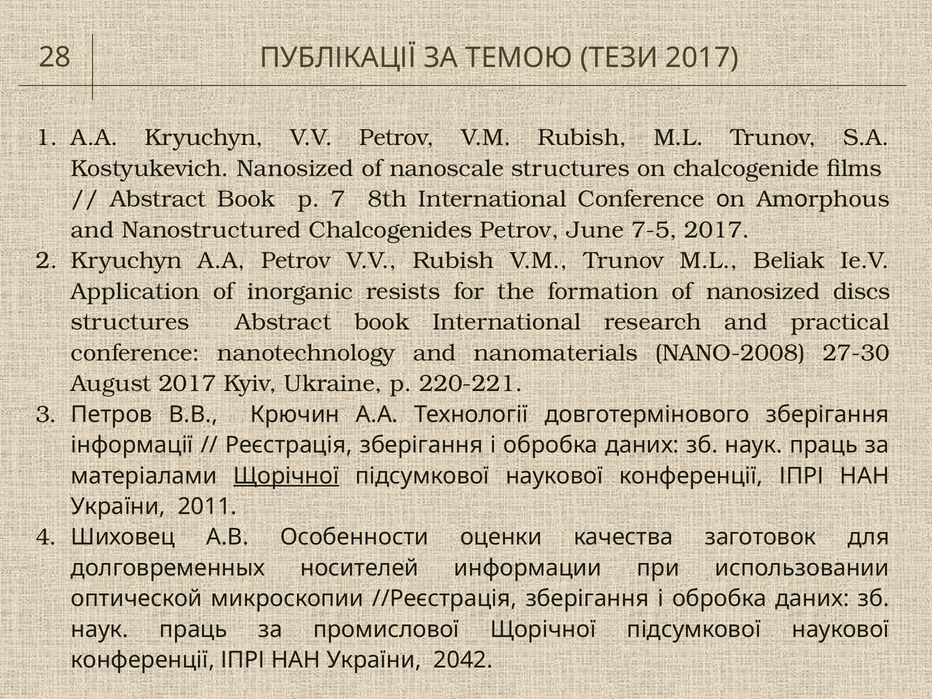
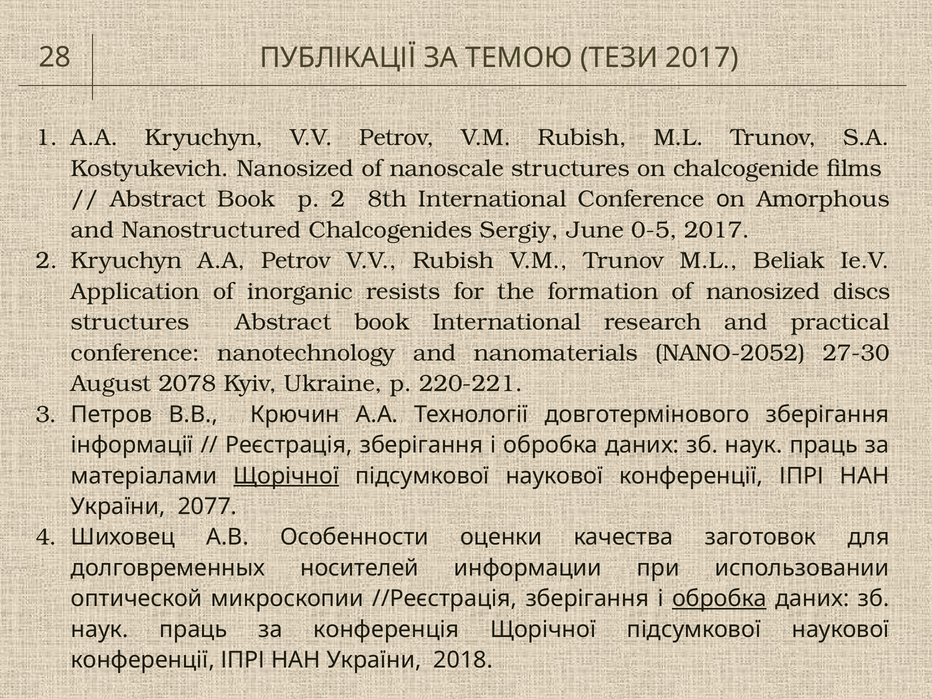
p 7: 7 -> 2 (338, 199)
Chalcogenides Petrov: Petrov -> Sergiy (519, 230)
7-5: 7-5 -> 0-5 (654, 230)
NANO-2008: NANO-2008 -> NANO-2052 (730, 353)
August 2017: 2017 -> 2078 (187, 384)
2011: 2011 -> 2077 (207, 507)
обробка underline: none -> present (719, 599)
промислової: промислової -> конференція (386, 630)
2042: 2042 -> 2018 (463, 660)
